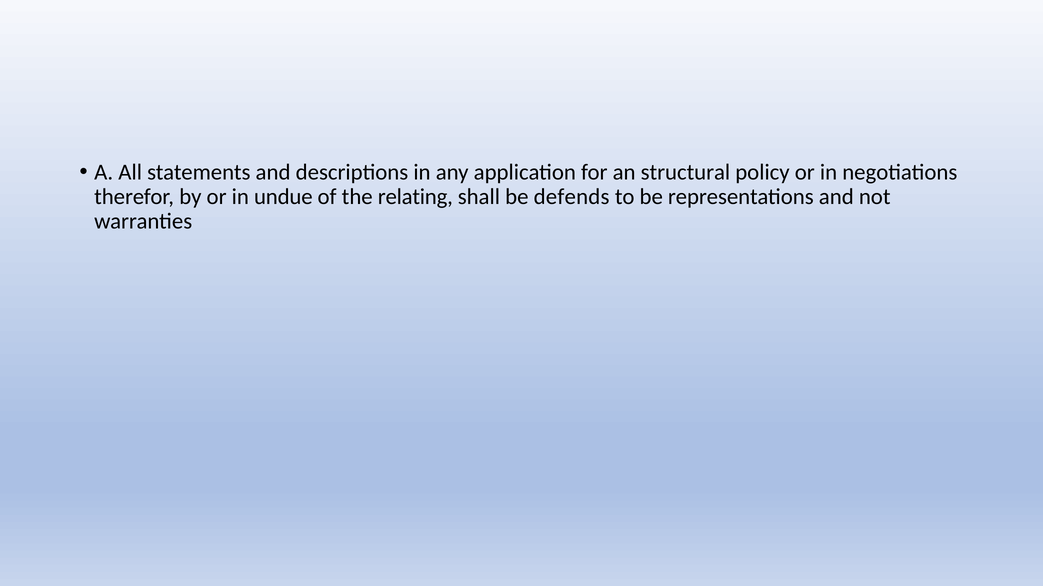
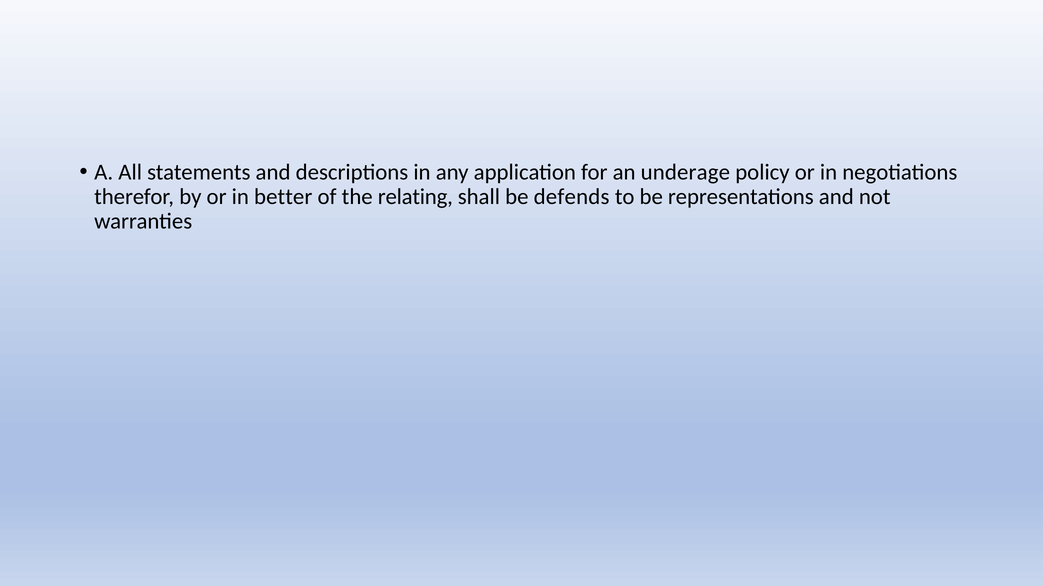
structural: structural -> underage (685, 172)
undue: undue -> better (283, 197)
